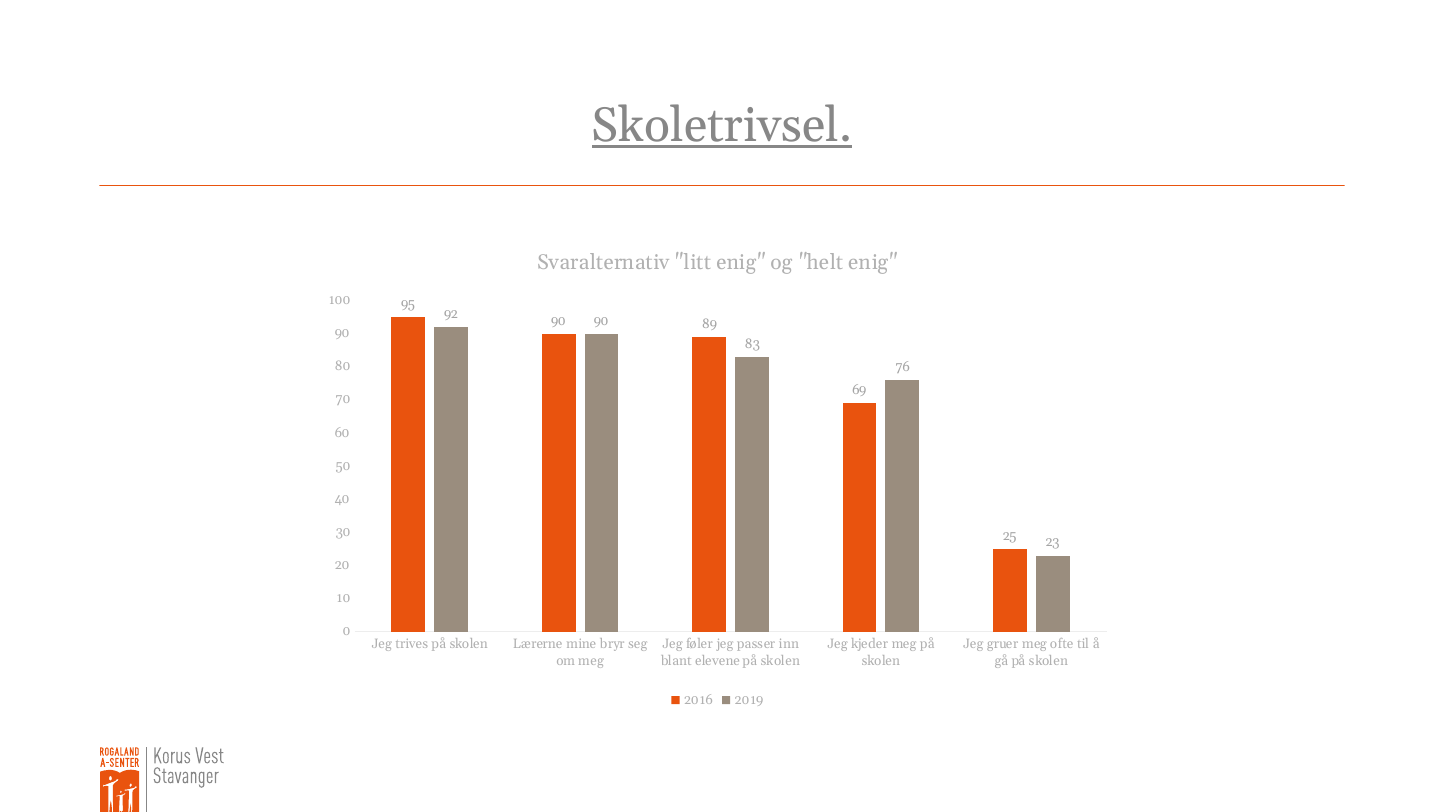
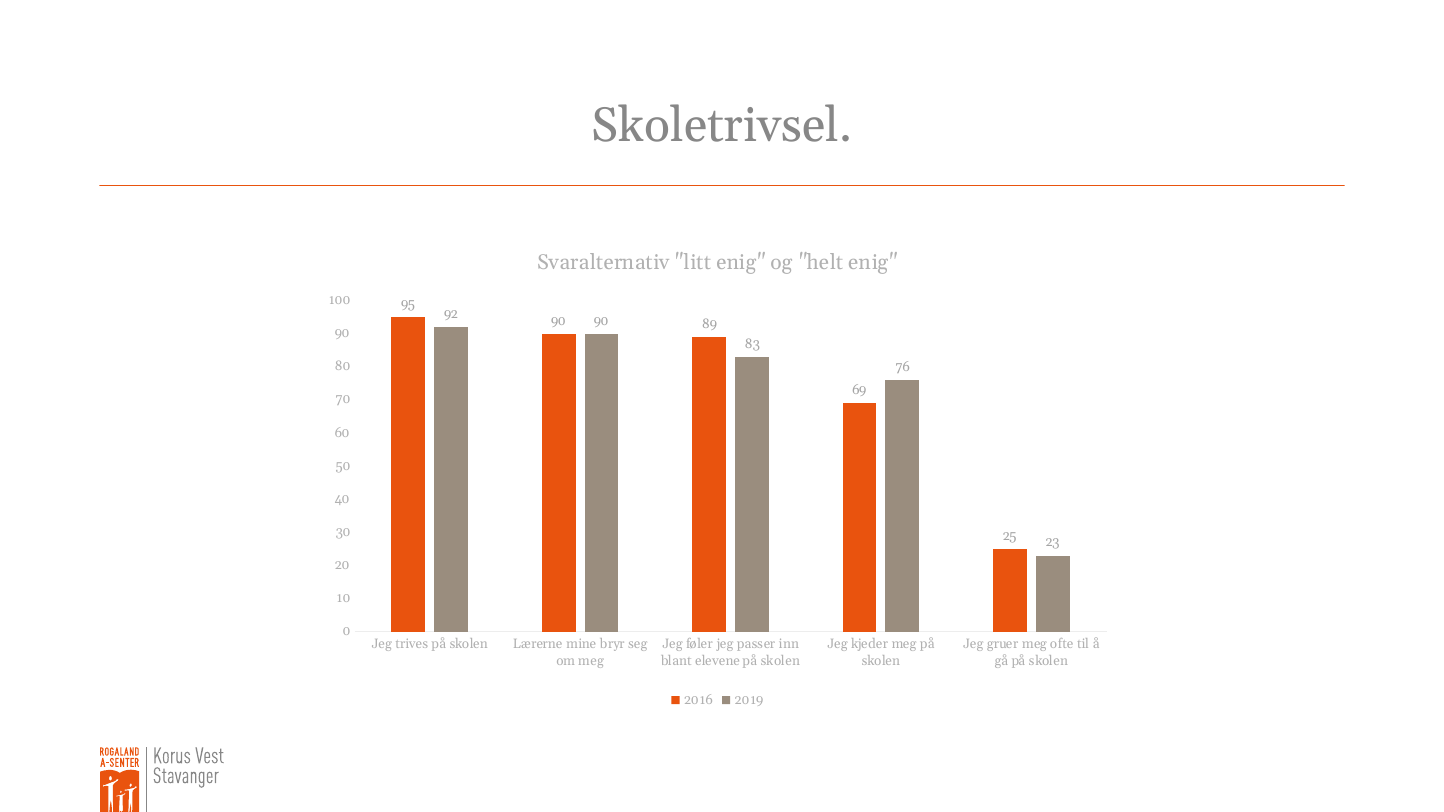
Skoletrivsel underline: present -> none (722, 126)
